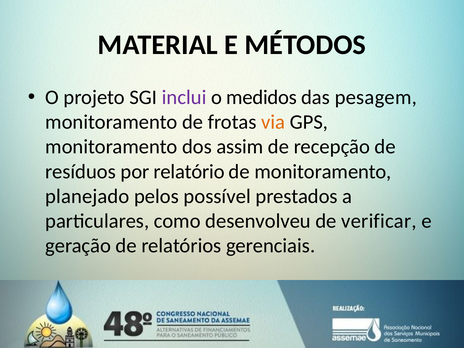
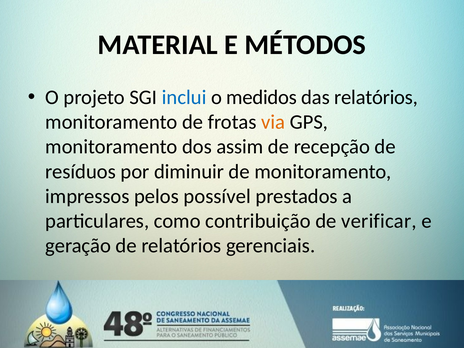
inclui colour: purple -> blue (184, 97)
das pesagem: pesagem -> relatórios (376, 97)
relatório: relatório -> diminuir (189, 172)
planejado: planejado -> impressos (87, 196)
desenvolveu: desenvolveu -> contribuição (258, 221)
